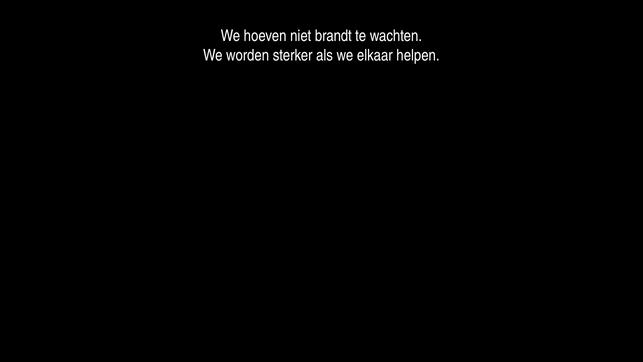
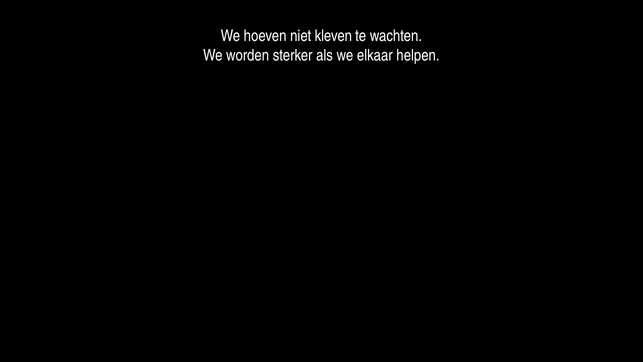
brandt: brandt -> kleven (333, 36)
